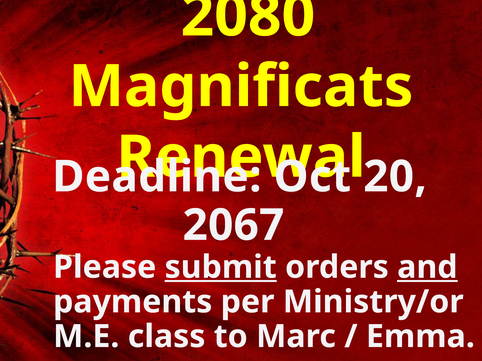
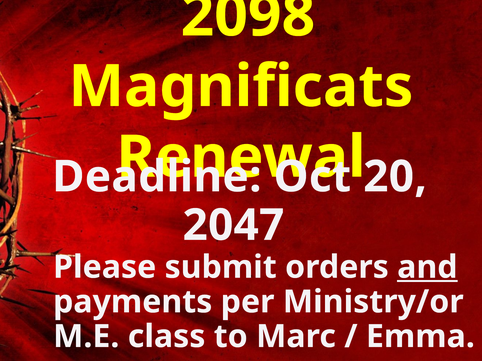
2080: 2080 -> 2098 (248, 16)
2067: 2067 -> 2047 (233, 226)
submit underline: present -> none (221, 268)
